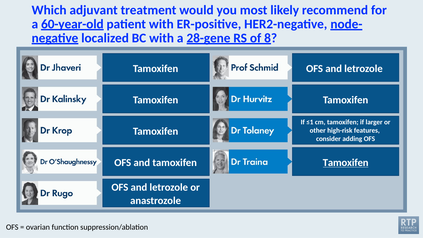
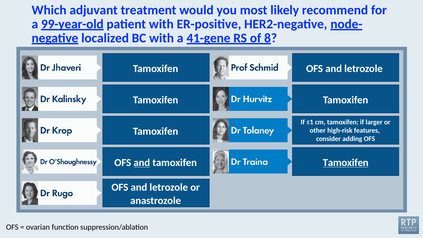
60-year-old: 60-year-old -> 99-year-old (72, 24)
28-gene: 28-gene -> 41-gene (208, 38)
and underline: none -> present (142, 163)
